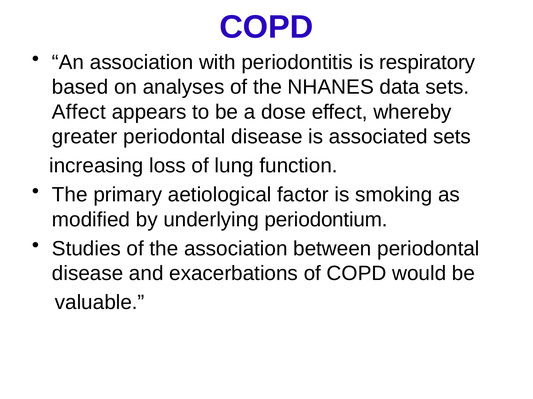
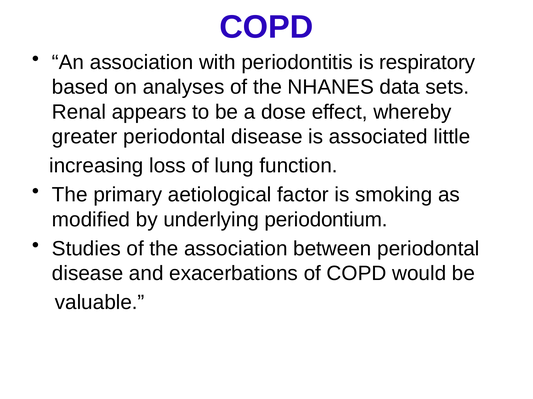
Affect: Affect -> Renal (79, 112)
associated sets: sets -> little (452, 137)
